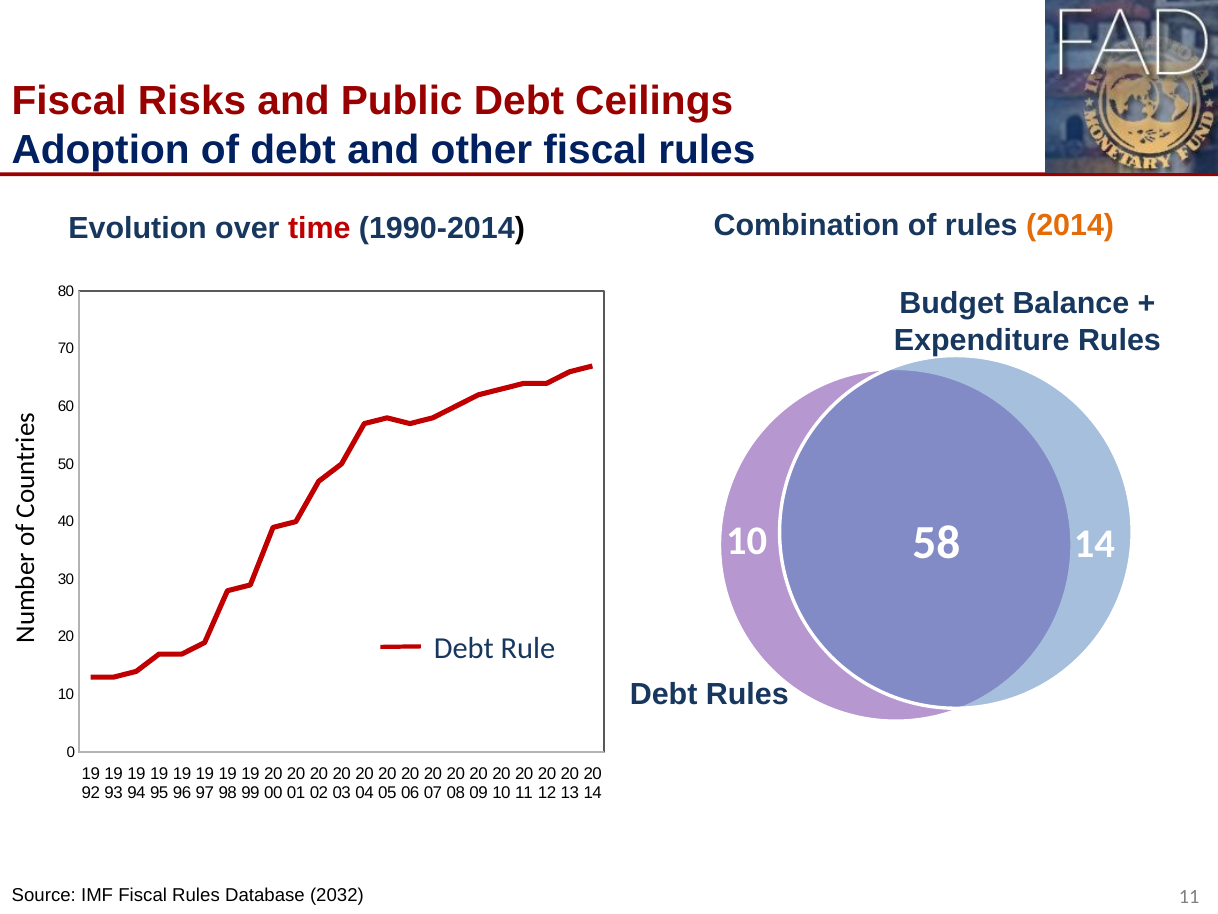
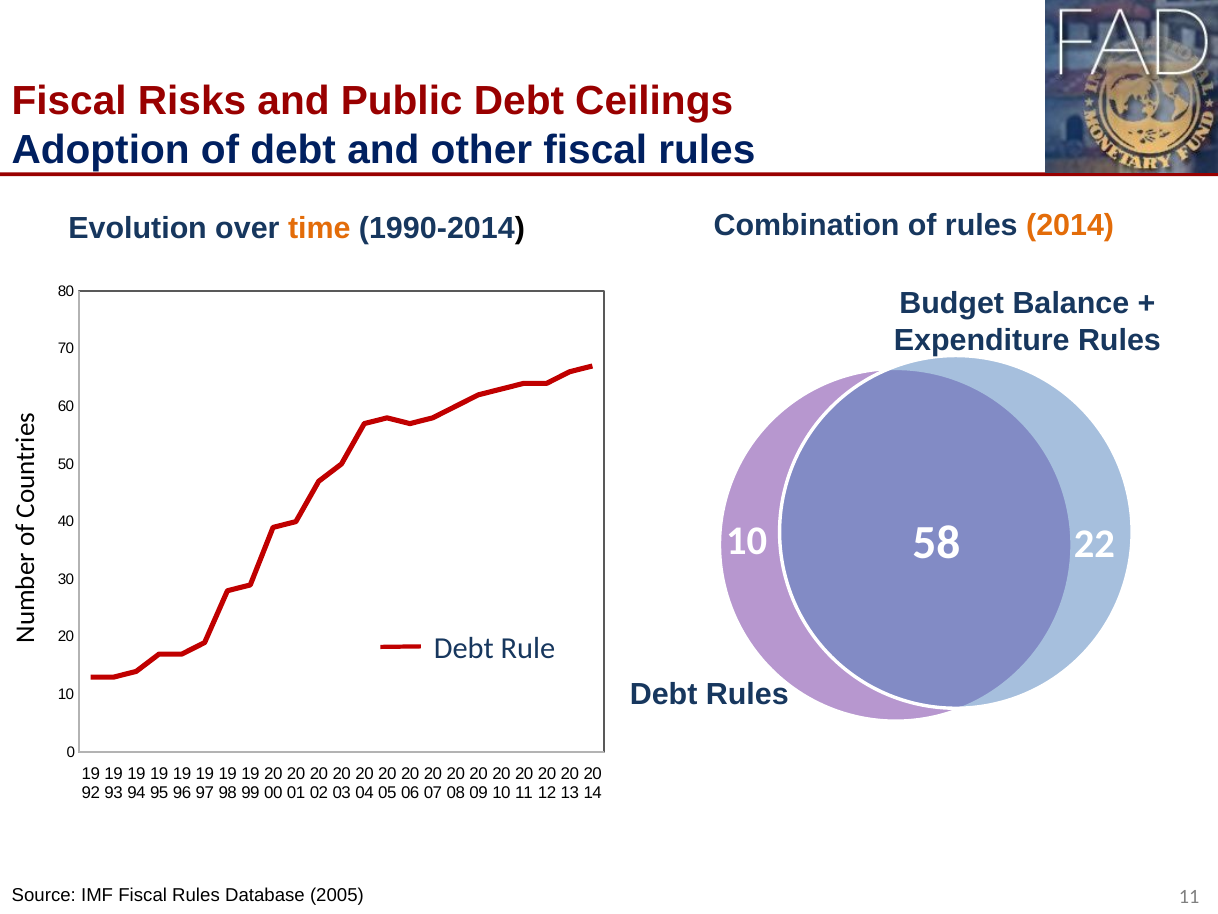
time colour: red -> orange (319, 229)
10 14: 14 -> 22 (1094, 544)
2032: 2032 -> 2005 (337, 895)
